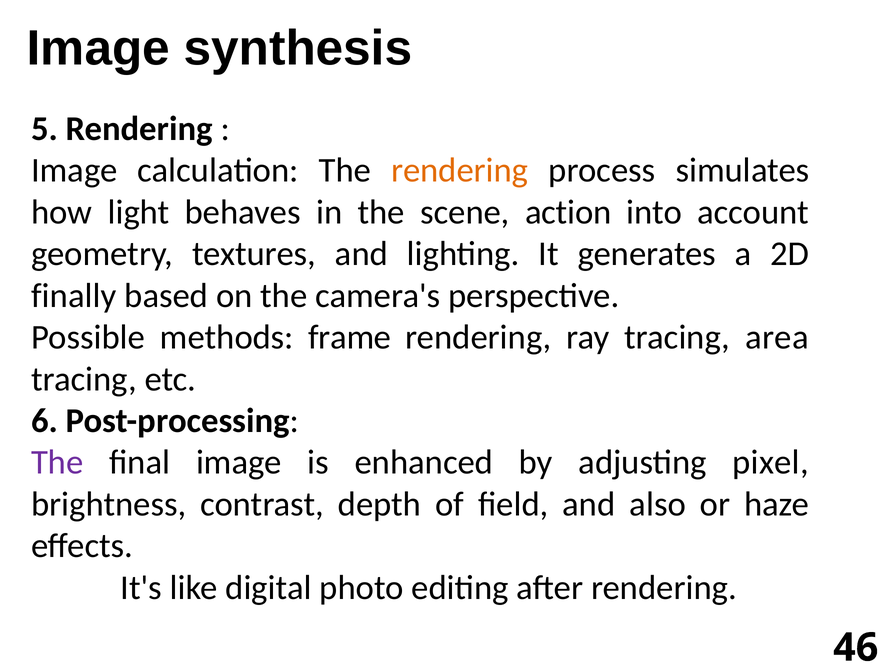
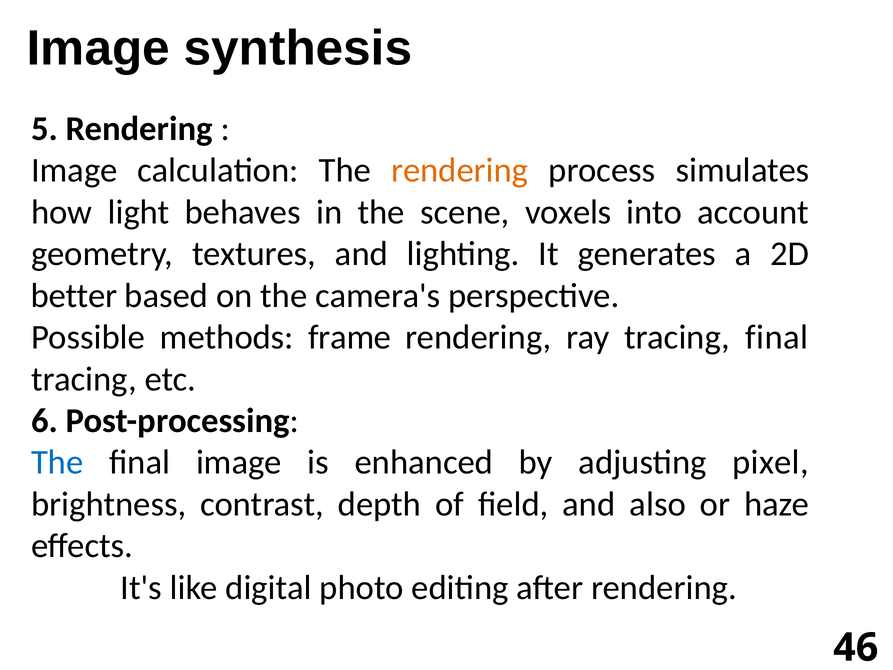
action: action -> voxels (568, 212)
finally: finally -> better (74, 296)
tracing area: area -> final (777, 337)
The colour: purple -> blue (57, 462)
